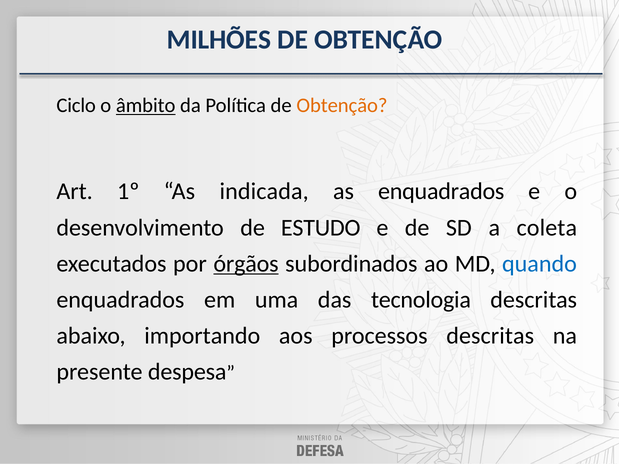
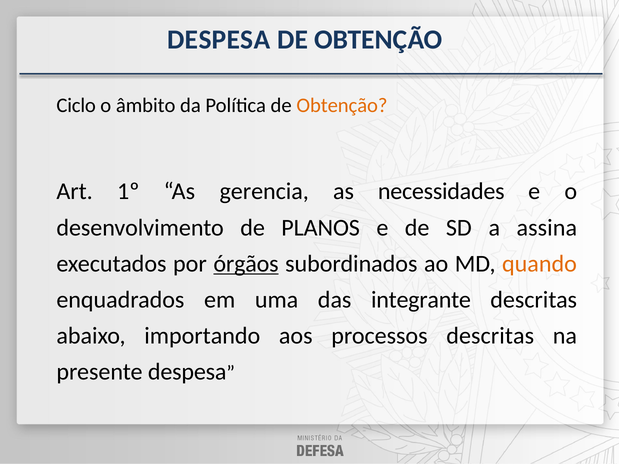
MILHÕES: MILHÕES -> DESPESA (219, 40)
âmbito underline: present -> none (146, 106)
indicada: indicada -> gerencia (264, 192)
as enquadrados: enquadrados -> necessidades (441, 192)
ESTUDO: ESTUDO -> PLANOS (321, 228)
coleta: coleta -> assina (547, 228)
quando colour: blue -> orange (539, 264)
tecnologia: tecnologia -> integrante (421, 300)
